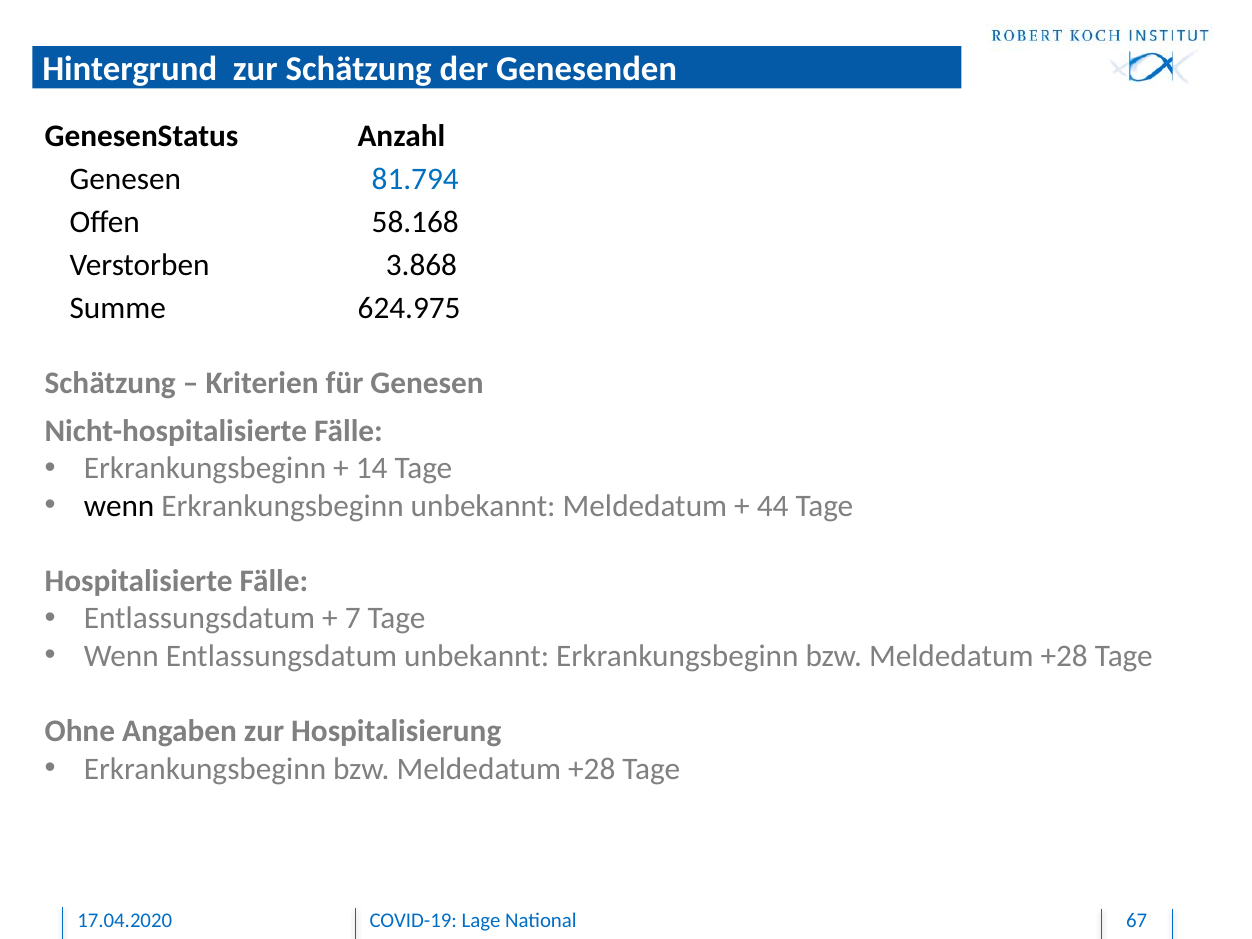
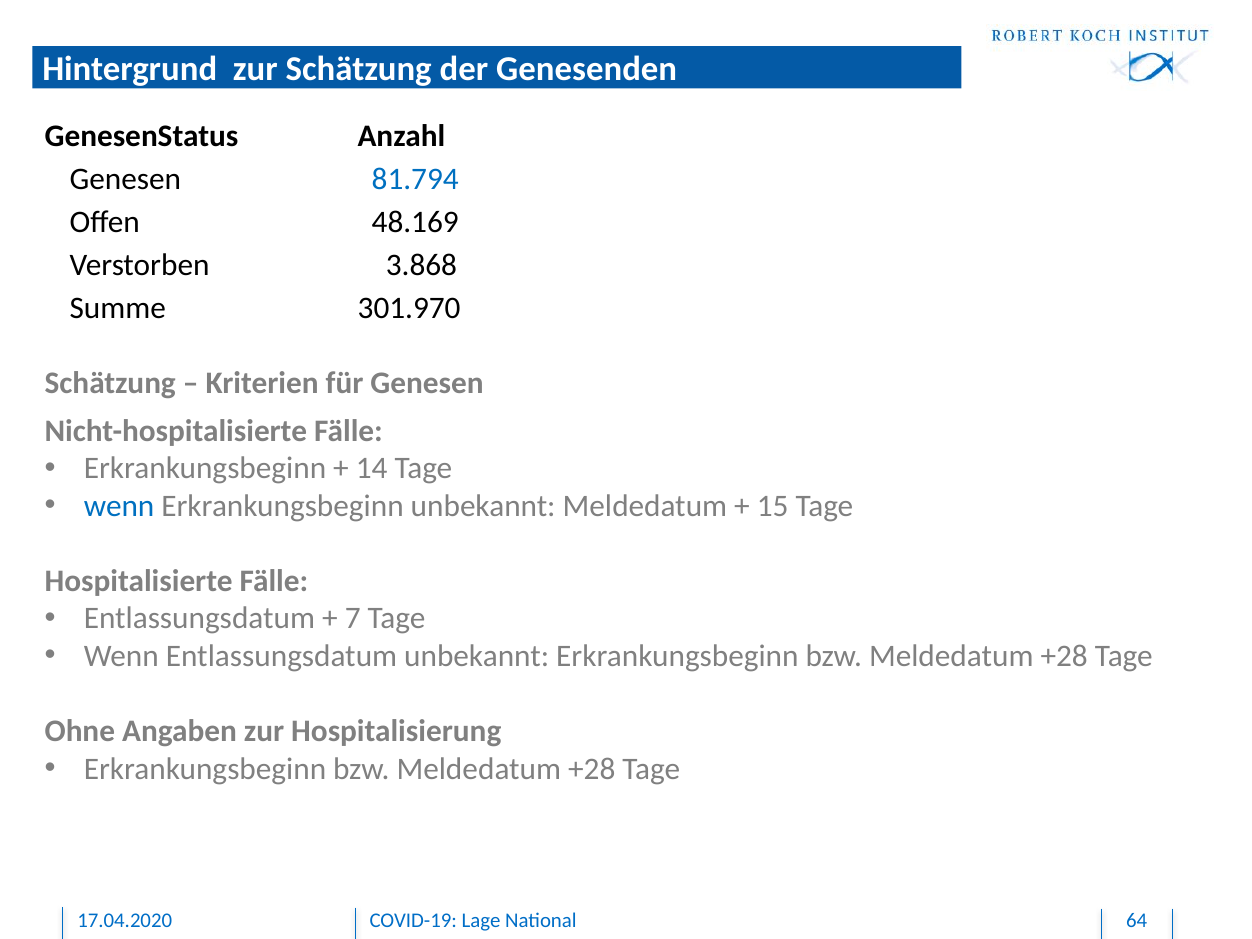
58.168: 58.168 -> 48.169 (415, 222)
624.975: 624.975 -> 301.970 (409, 308)
wenn colour: black -> blue (119, 506)
44: 44 -> 15 (773, 506)
67: 67 -> 64 (1137, 921)
